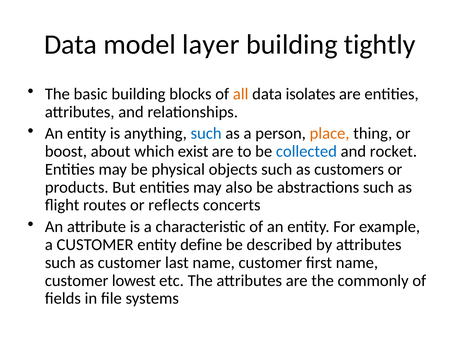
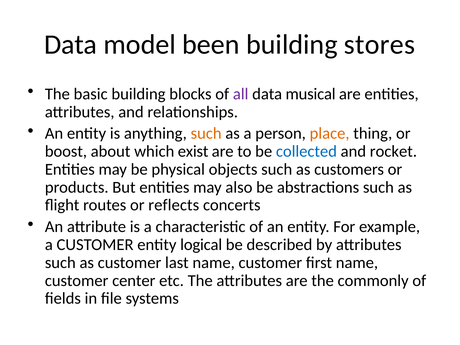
layer: layer -> been (211, 45)
tightly: tightly -> stores (380, 45)
all colour: orange -> purple (241, 94)
isolates: isolates -> musical (311, 94)
such colour: blue -> orange (206, 133)
define: define -> logical (201, 245)
lowest: lowest -> center (134, 281)
